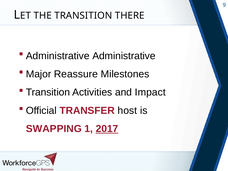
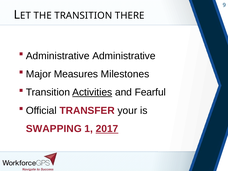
Reassure: Reassure -> Measures (76, 74)
Activities underline: none -> present (92, 92)
Impact: Impact -> Fearful (150, 92)
host: host -> your (127, 111)
